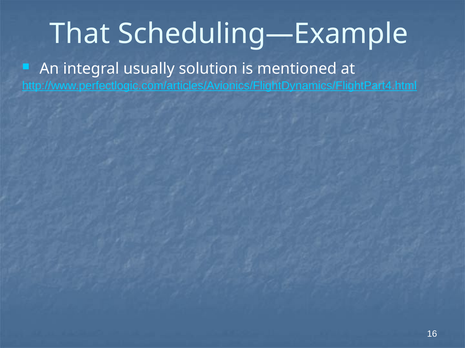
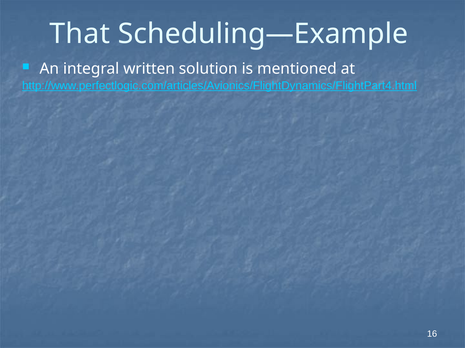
usually: usually -> written (149, 69)
